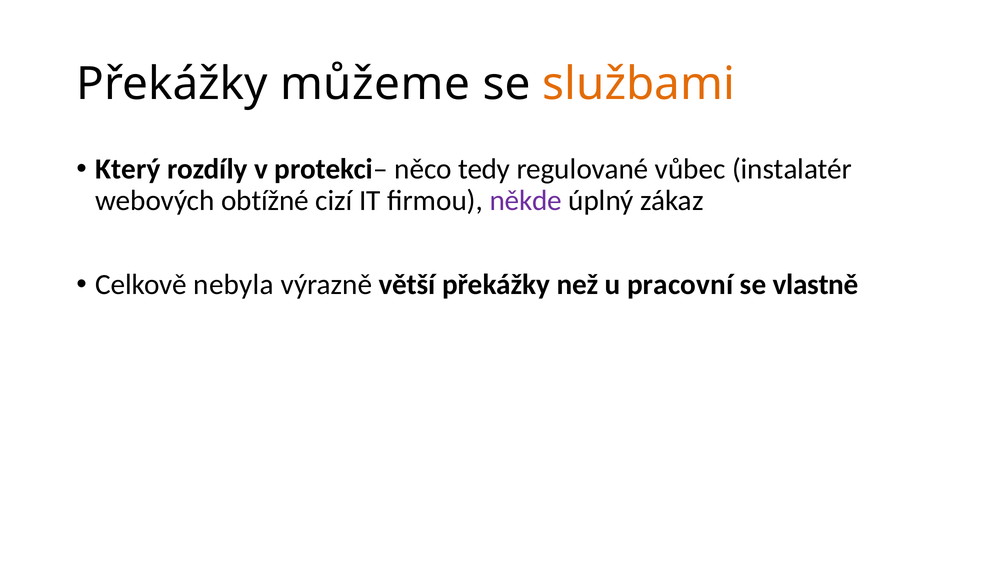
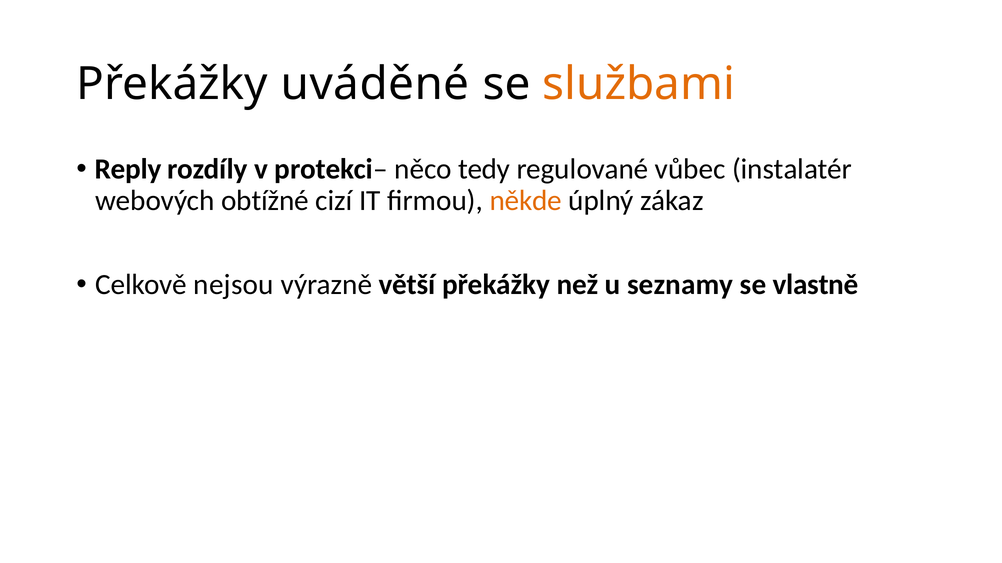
můžeme: můžeme -> uváděné (375, 84)
Který: Který -> Reply (128, 169)
někde colour: purple -> orange (526, 201)
nebyla: nebyla -> nejsou (234, 285)
pracovní: pracovní -> seznamy (680, 285)
